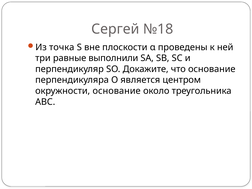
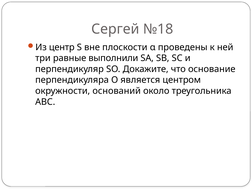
точка: точка -> центр (62, 47)
окружности основание: основание -> оснований (117, 91)
